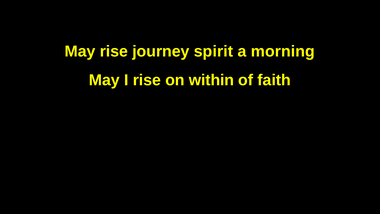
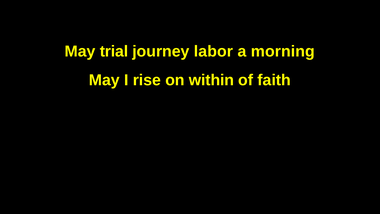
May rise: rise -> trial (114, 51)
spirit: spirit -> labor (213, 51)
